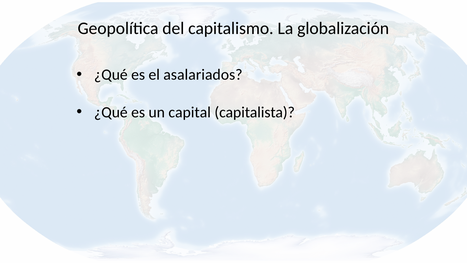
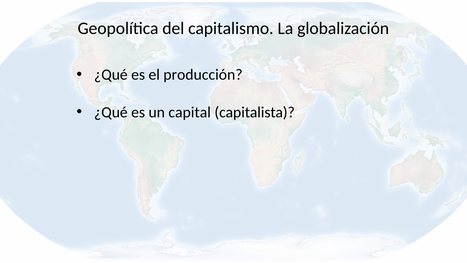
asalariados: asalariados -> producción (203, 75)
